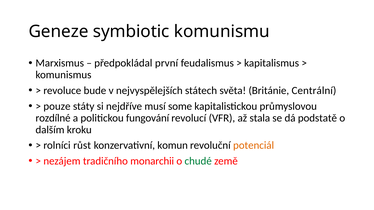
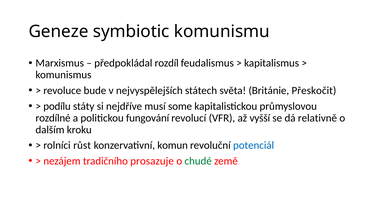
první: první -> rozdíl (167, 63)
Centrální: Centrální -> Přeskočit (314, 91)
pouze: pouze -> podílu (57, 106)
stala: stala -> vyšší (260, 118)
podstatě: podstatě -> relativně (317, 118)
potenciál colour: orange -> blue (254, 146)
monarchii: monarchii -> prosazuje (152, 161)
